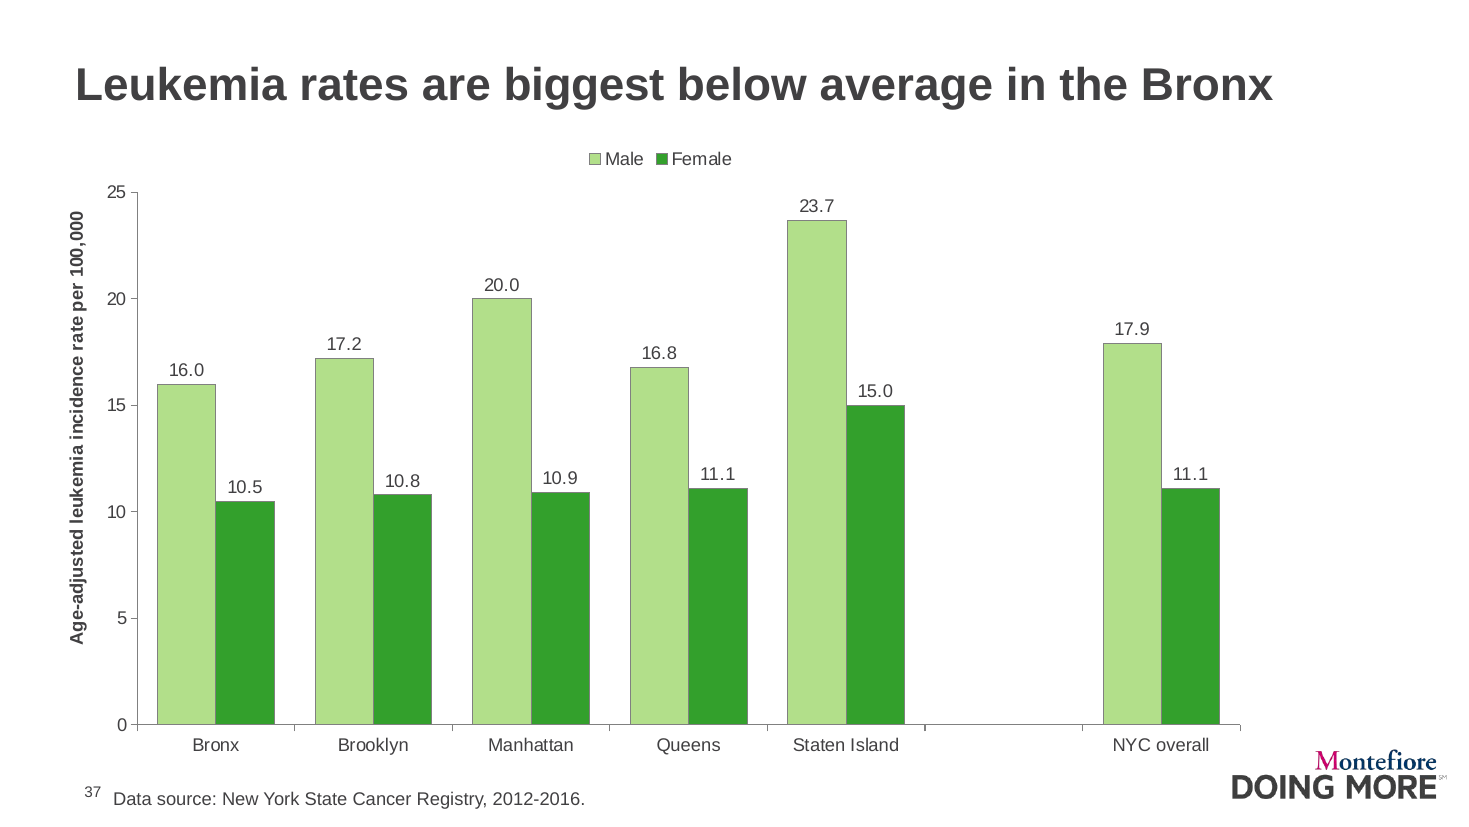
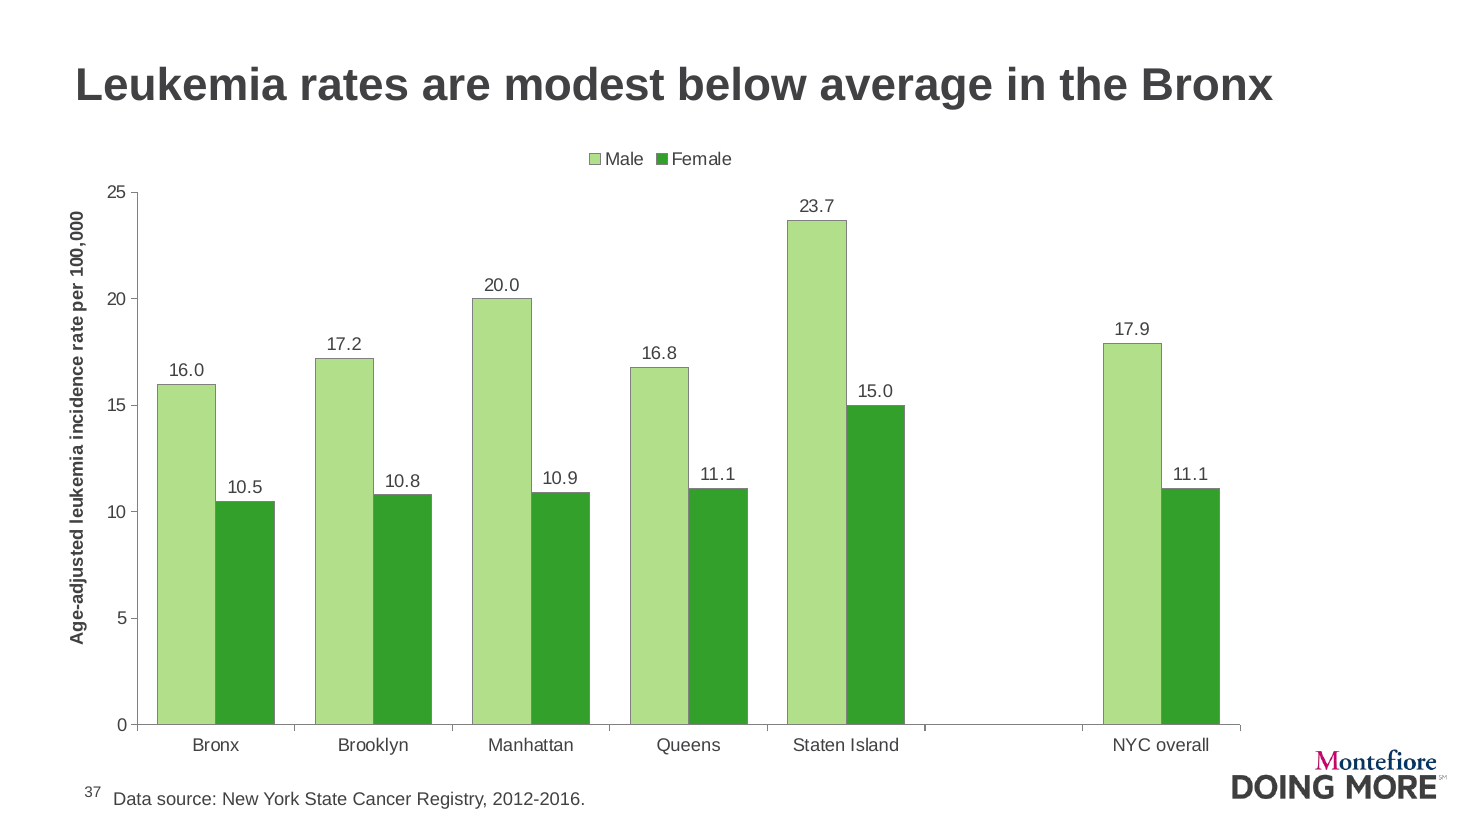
biggest: biggest -> modest (584, 85)
